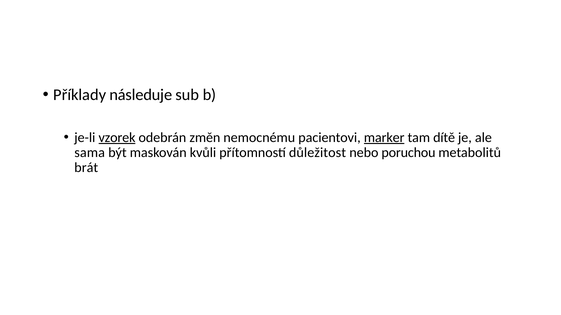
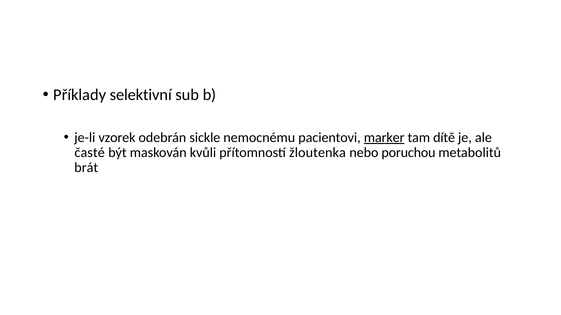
následuje: následuje -> selektivní (141, 95)
vzorek underline: present -> none (117, 138)
změn: změn -> sickle (205, 138)
sama: sama -> časté (90, 153)
důležitost: důležitost -> žloutenka (317, 153)
